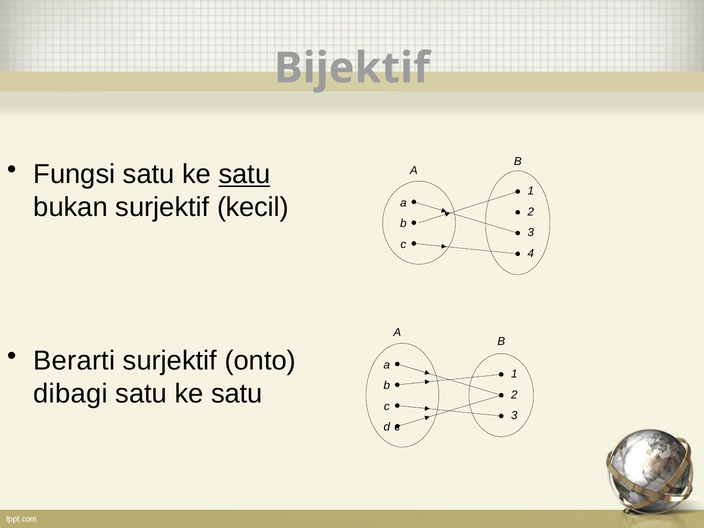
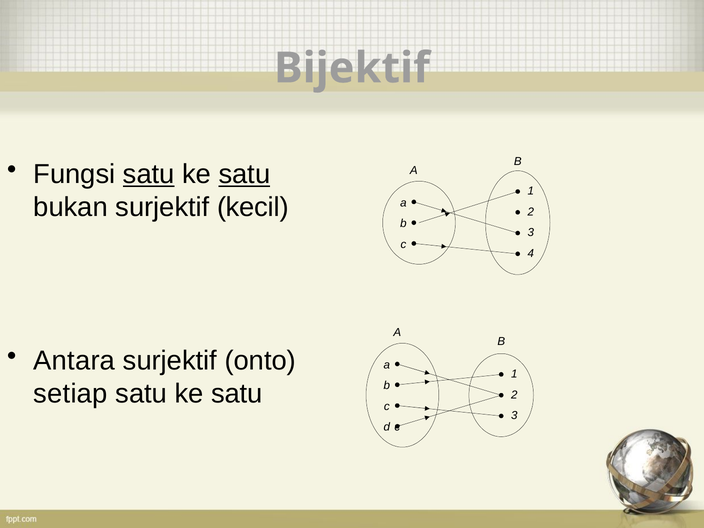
satu underline: none -> present (149, 174)
Berarti: Berarti -> Antara (74, 361)
dibagi: dibagi -> setiap (71, 394)
